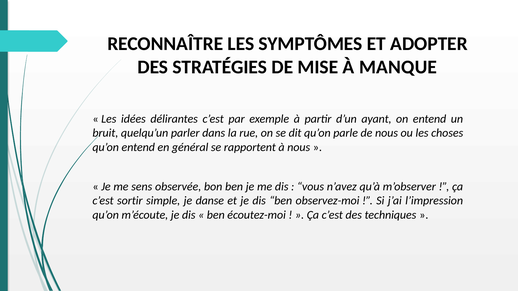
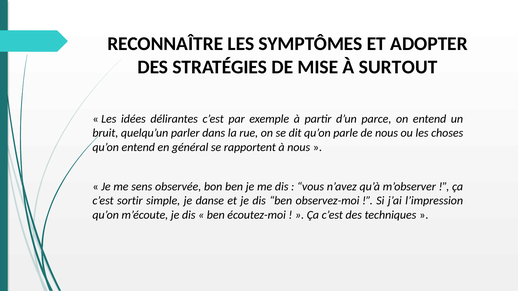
MANQUE: MANQUE -> SURTOUT (398, 67)
ayant: ayant -> parce (376, 119)
